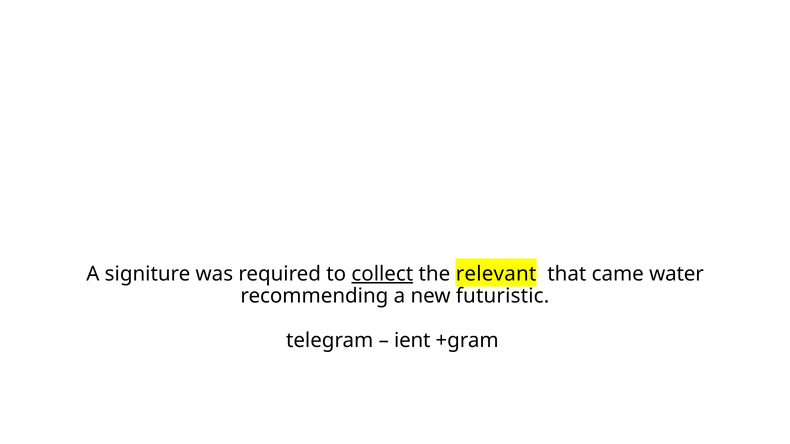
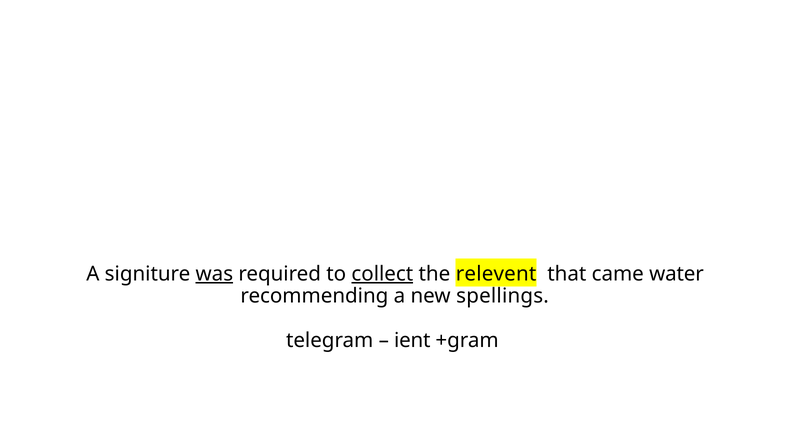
was underline: none -> present (214, 274)
relevant: relevant -> relevent (496, 274)
futuristic: futuristic -> spellings (503, 296)
